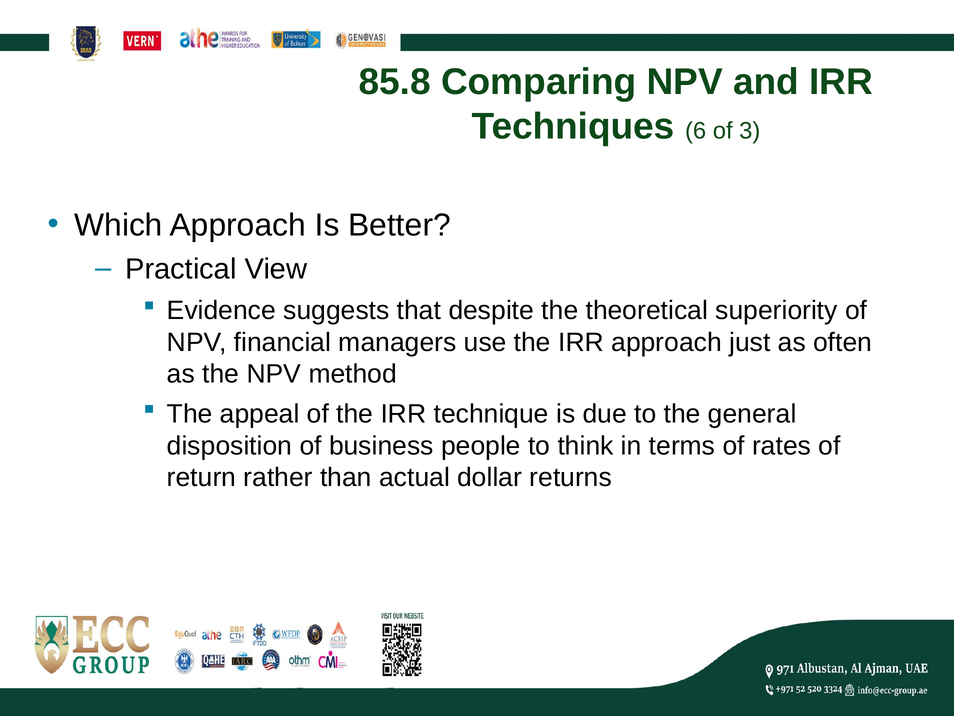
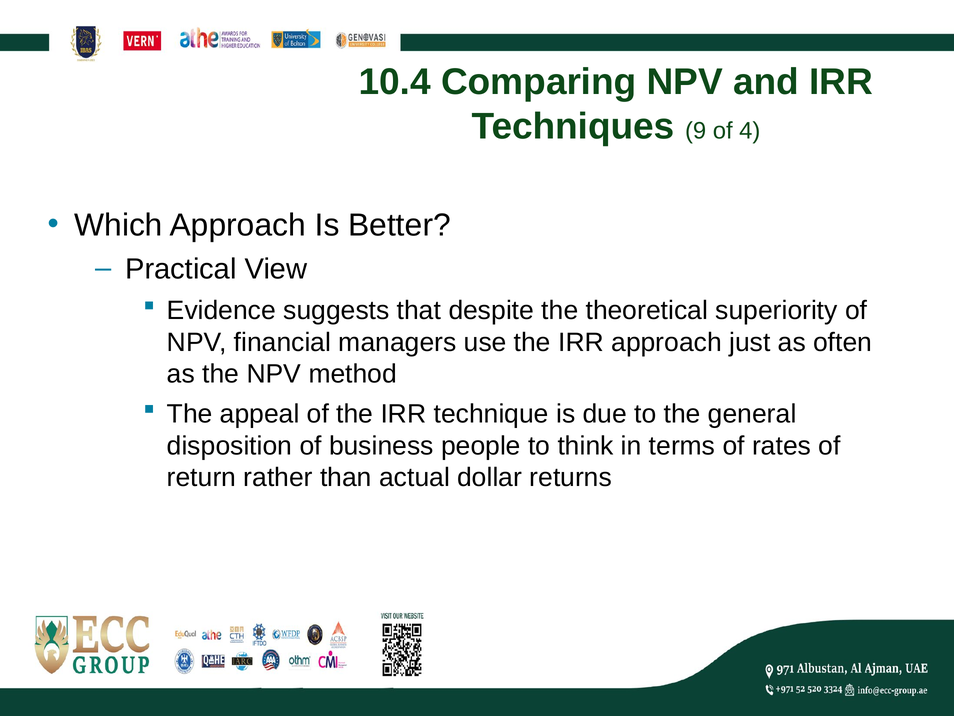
85.8: 85.8 -> 10.4 (395, 82)
6: 6 -> 9 (696, 131)
3: 3 -> 4 (750, 131)
